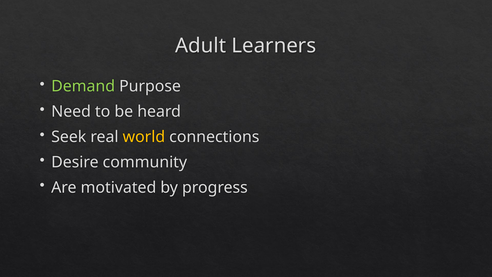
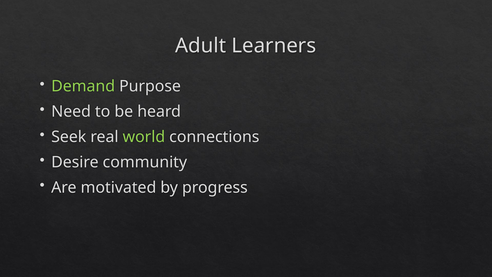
world colour: yellow -> light green (144, 137)
